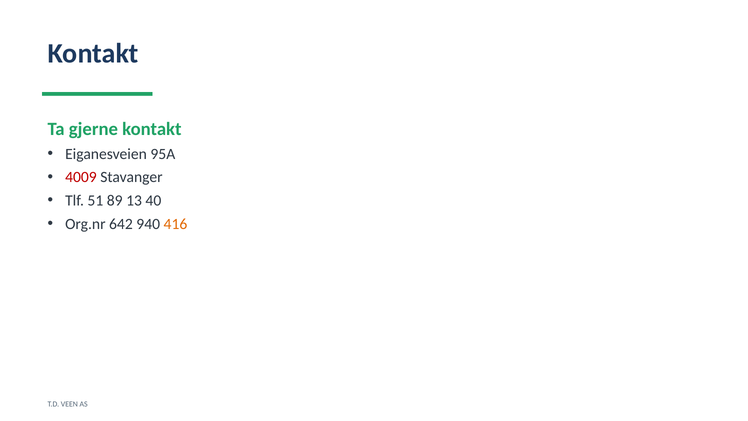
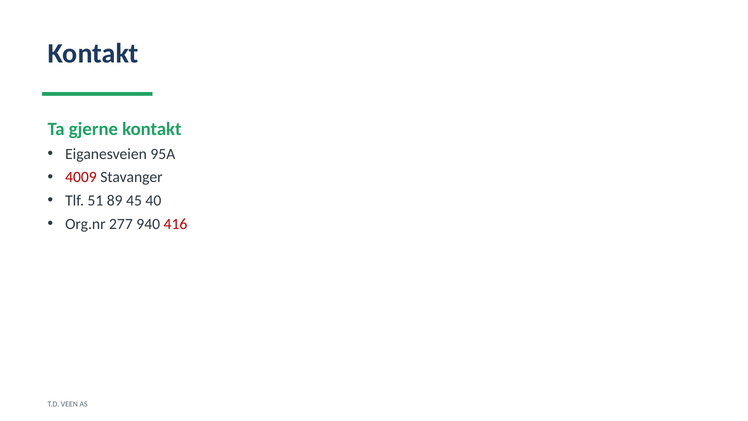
13: 13 -> 45 (134, 201)
642: 642 -> 277 (121, 224)
416 colour: orange -> red (175, 224)
